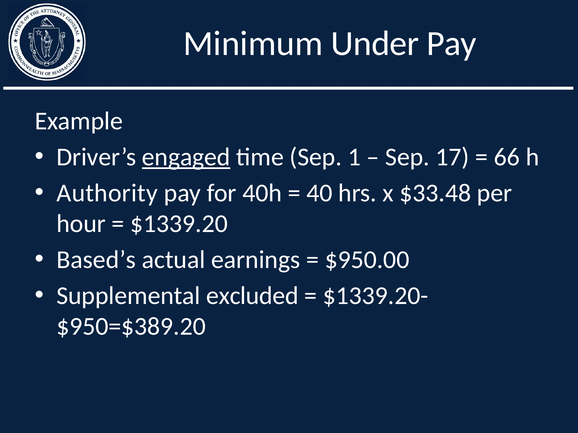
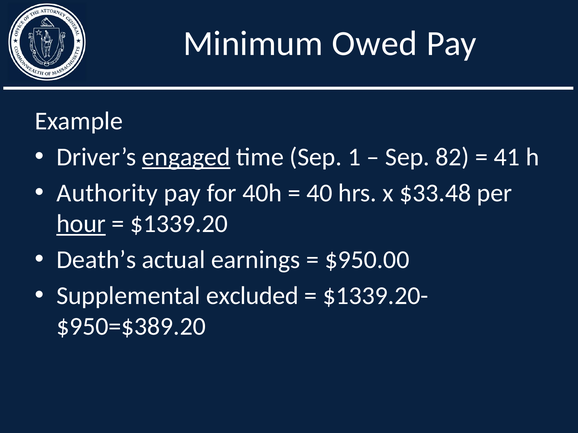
Under: Under -> Owed (375, 43)
17: 17 -> 82 (453, 157)
66: 66 -> 41 (507, 157)
hour underline: none -> present (81, 224)
Based’s: Based’s -> Death’s (96, 260)
